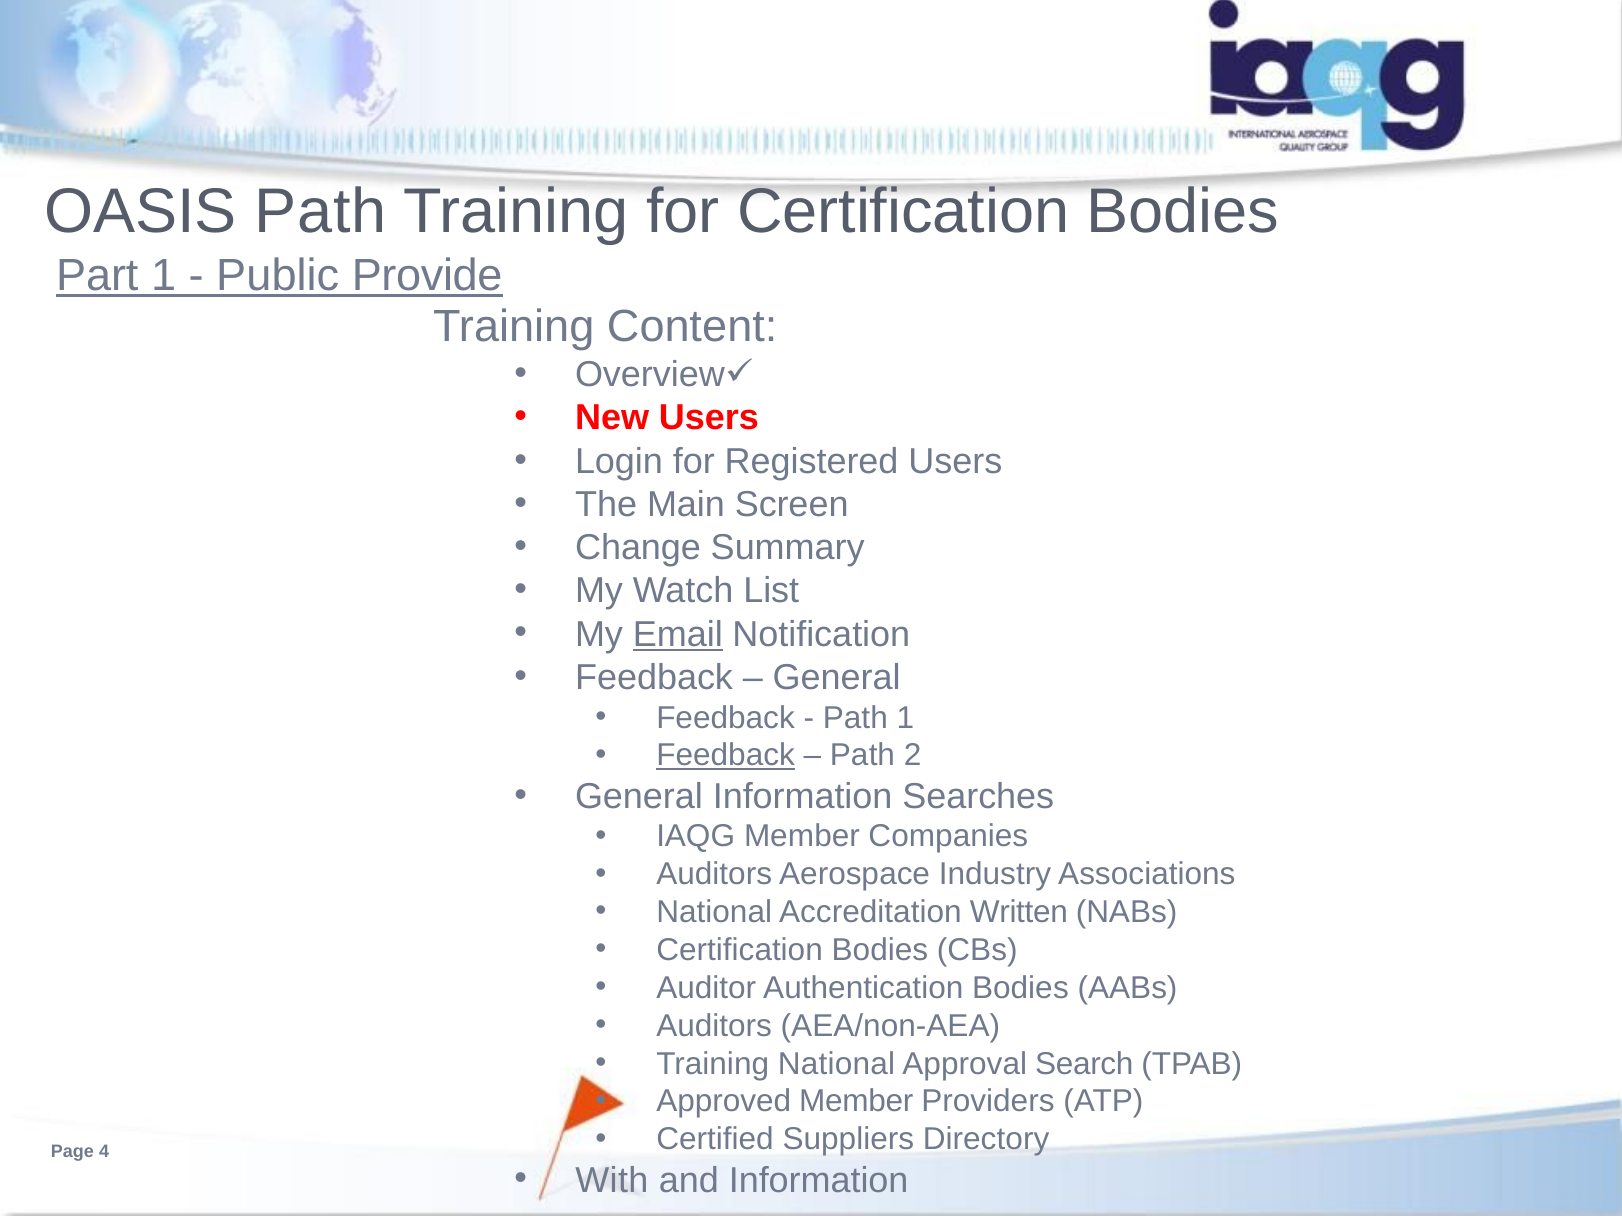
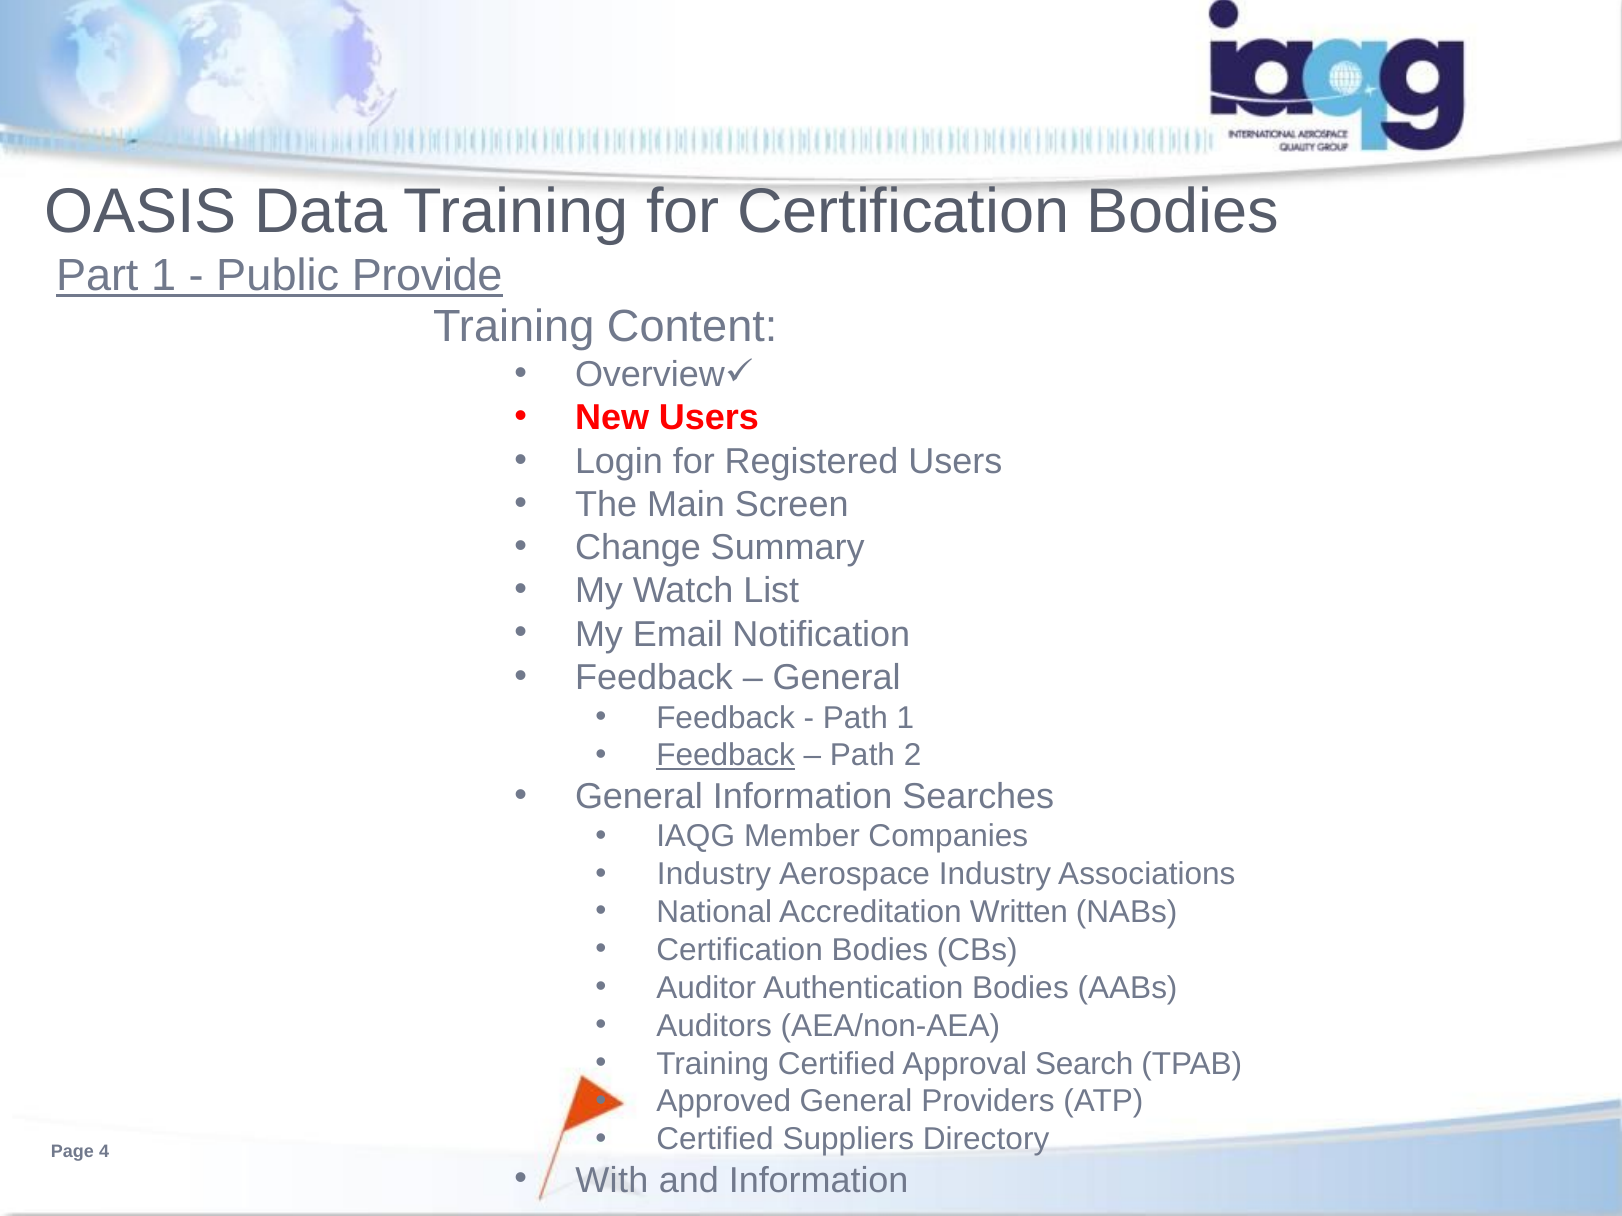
OASIS Path: Path -> Data (321, 212)
Email underline: present -> none (678, 634)
Auditors: Auditors -> Industry (714, 875)
Training National: National -> Certified (837, 1064)
Approved Member: Member -> General (856, 1102)
